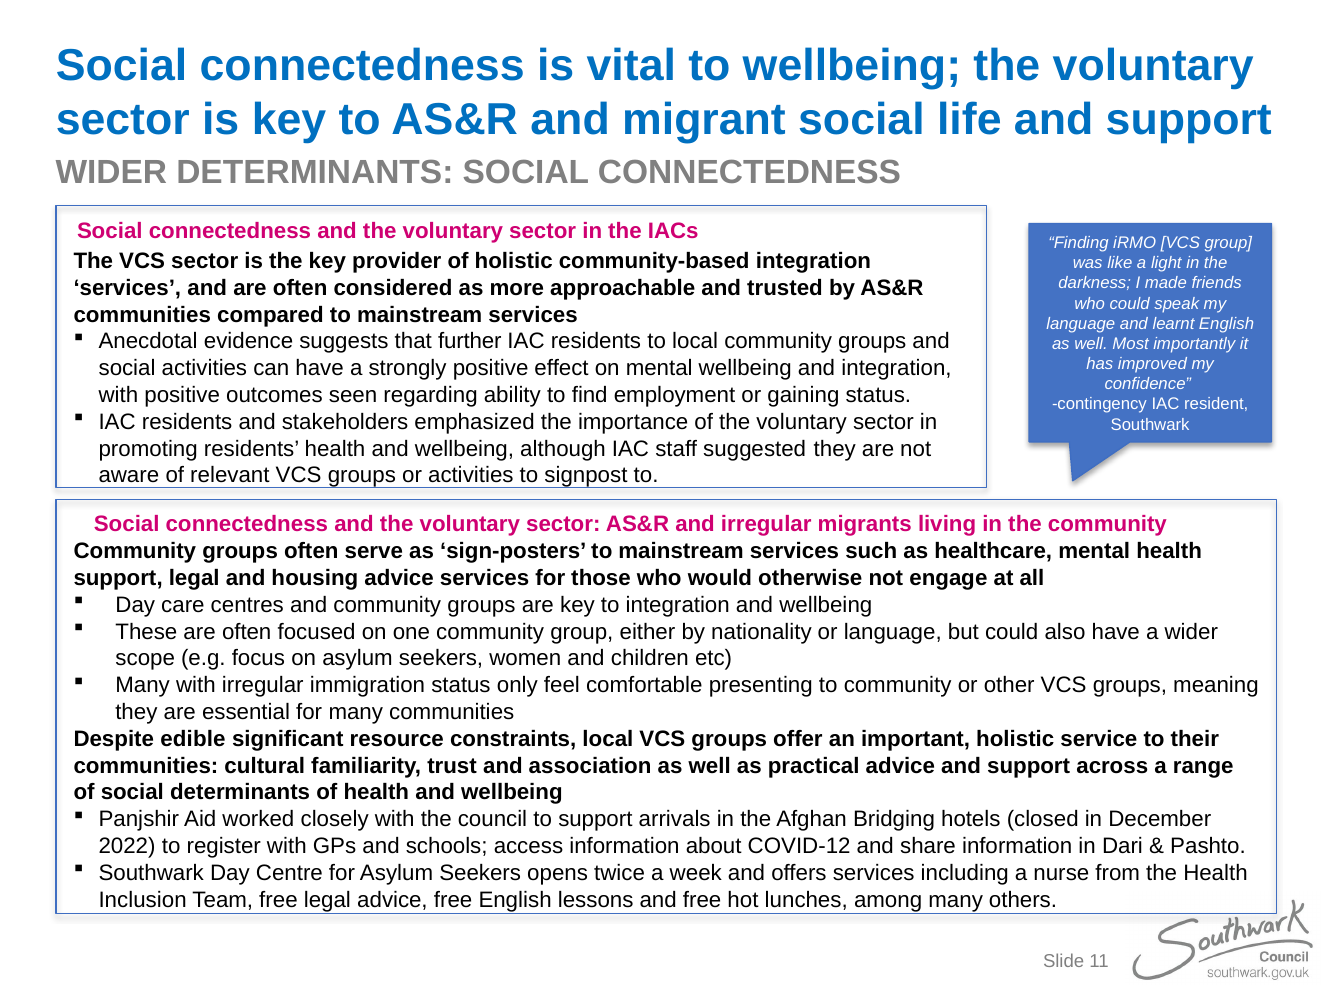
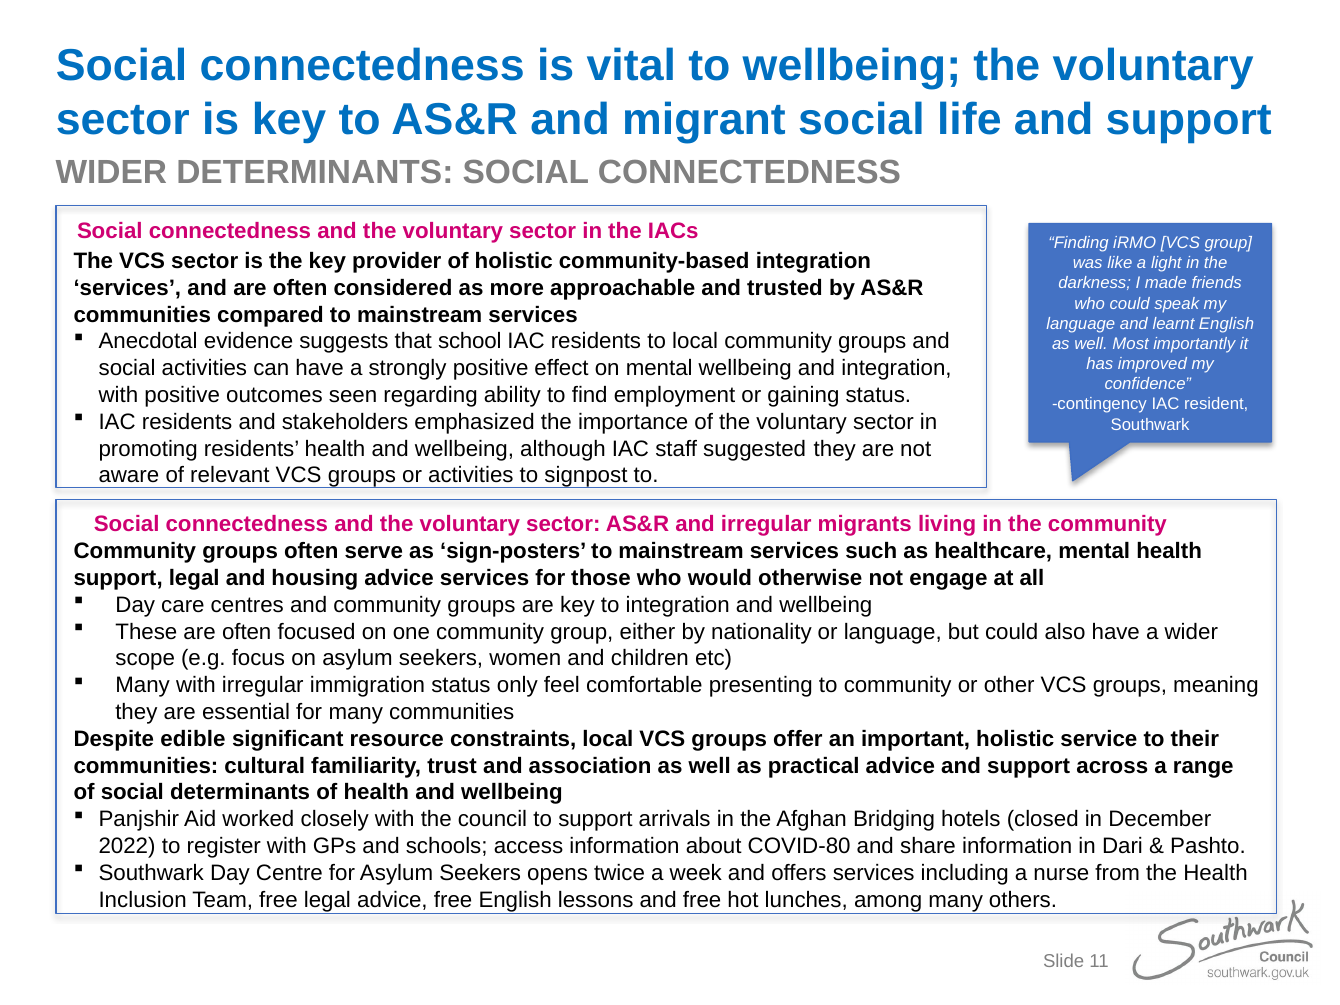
further: further -> school (470, 342)
COVID-12: COVID-12 -> COVID-80 (799, 846)
